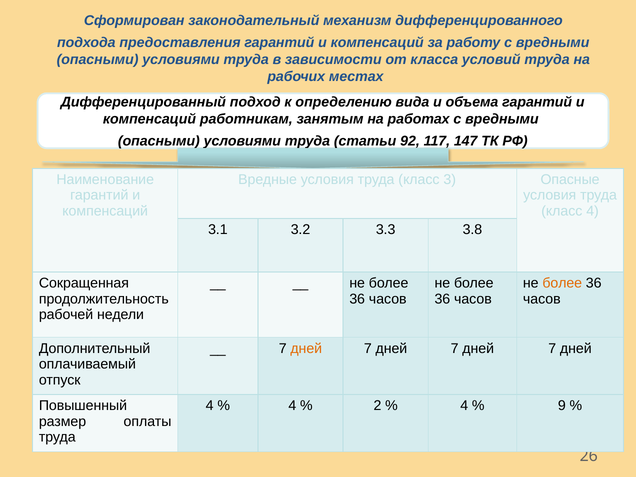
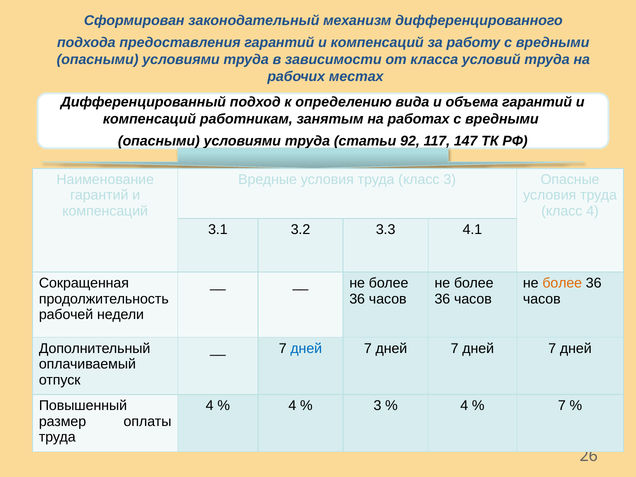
3.8: 3.8 -> 4.1 (472, 230)
дней colour: orange -> blue (306, 348)
2: 2 -> 3 (377, 406)
9: 9 -> 7 (562, 406)
